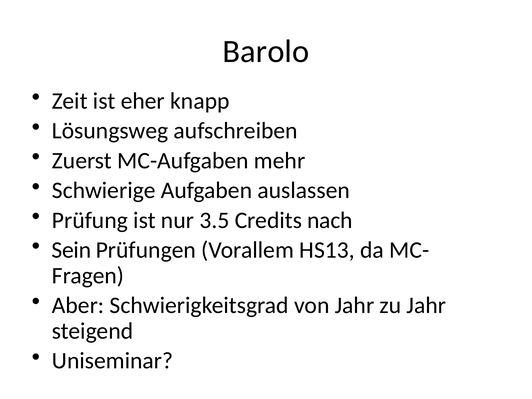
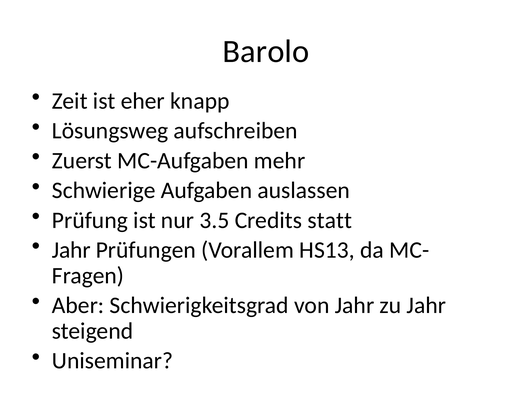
nach: nach -> statt (330, 220)
Sein: Sein -> Jahr (71, 250)
